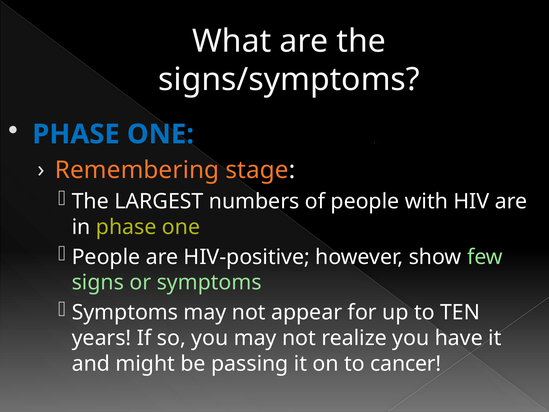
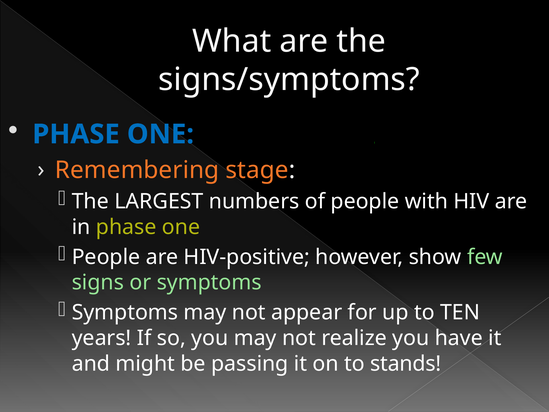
cancer: cancer -> stands (406, 363)
